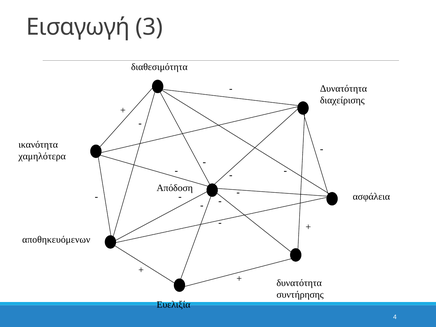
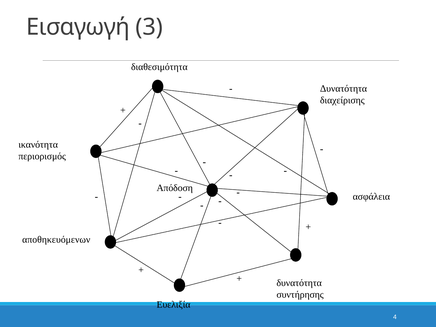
χαμηλότερα: χαμηλότερα -> περιορισμός (42, 156)
